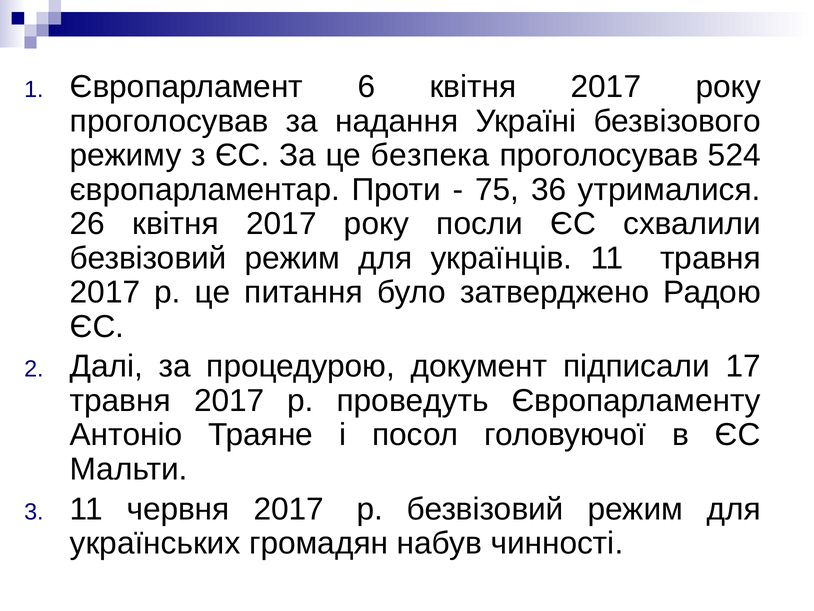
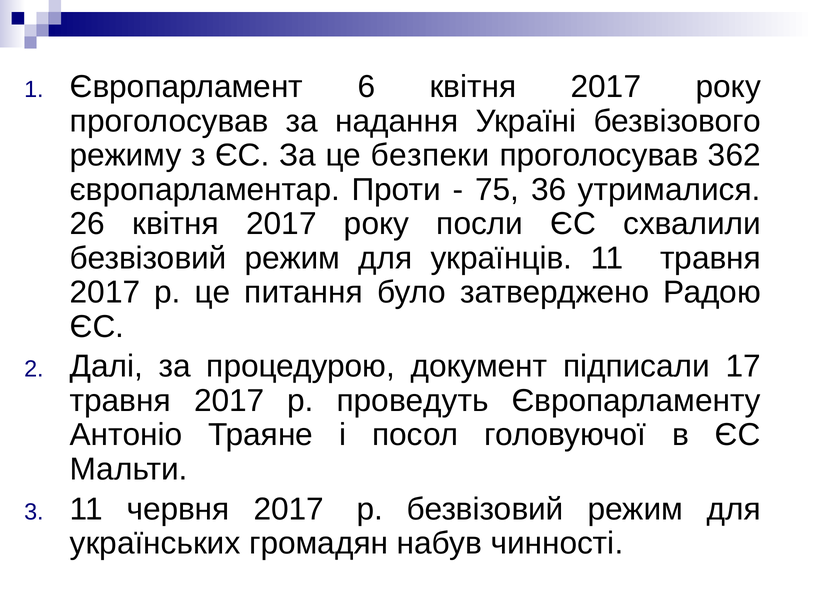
безпека: безпека -> безпеки (430, 155)
524: 524 -> 362 (734, 155)
